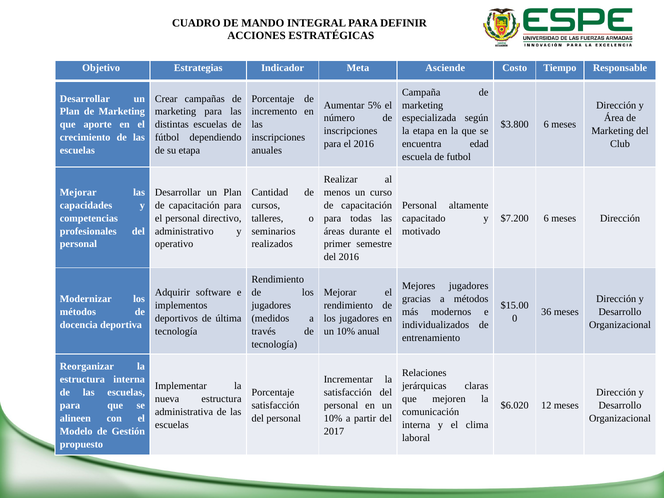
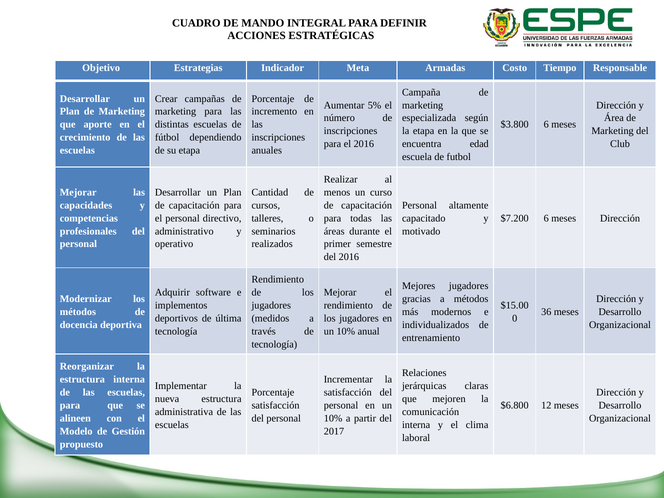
Asciende: Asciende -> Armadas (445, 68)
$6.020: $6.020 -> $6.800 (515, 405)
